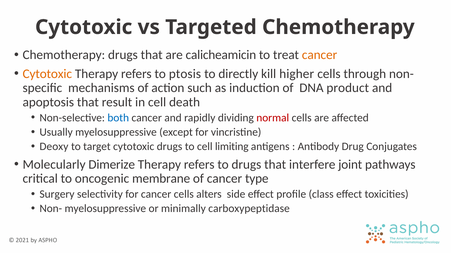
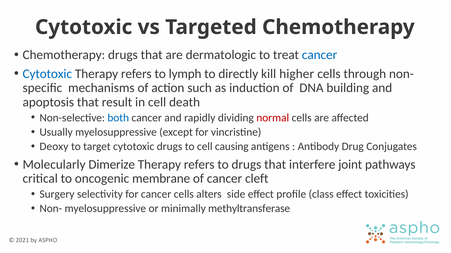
calicheamicin: calicheamicin -> dermatologic (221, 55)
cancer colour: orange -> blue (320, 55)
Cytotoxic colour: orange -> blue (47, 74)
ptosis: ptosis -> lymph (185, 74)
product: product -> building (348, 88)
limiting: limiting -> causing (232, 147)
type: type -> cleft (257, 179)
carboxypeptidase: carboxypeptidase -> methyltransferase (249, 209)
